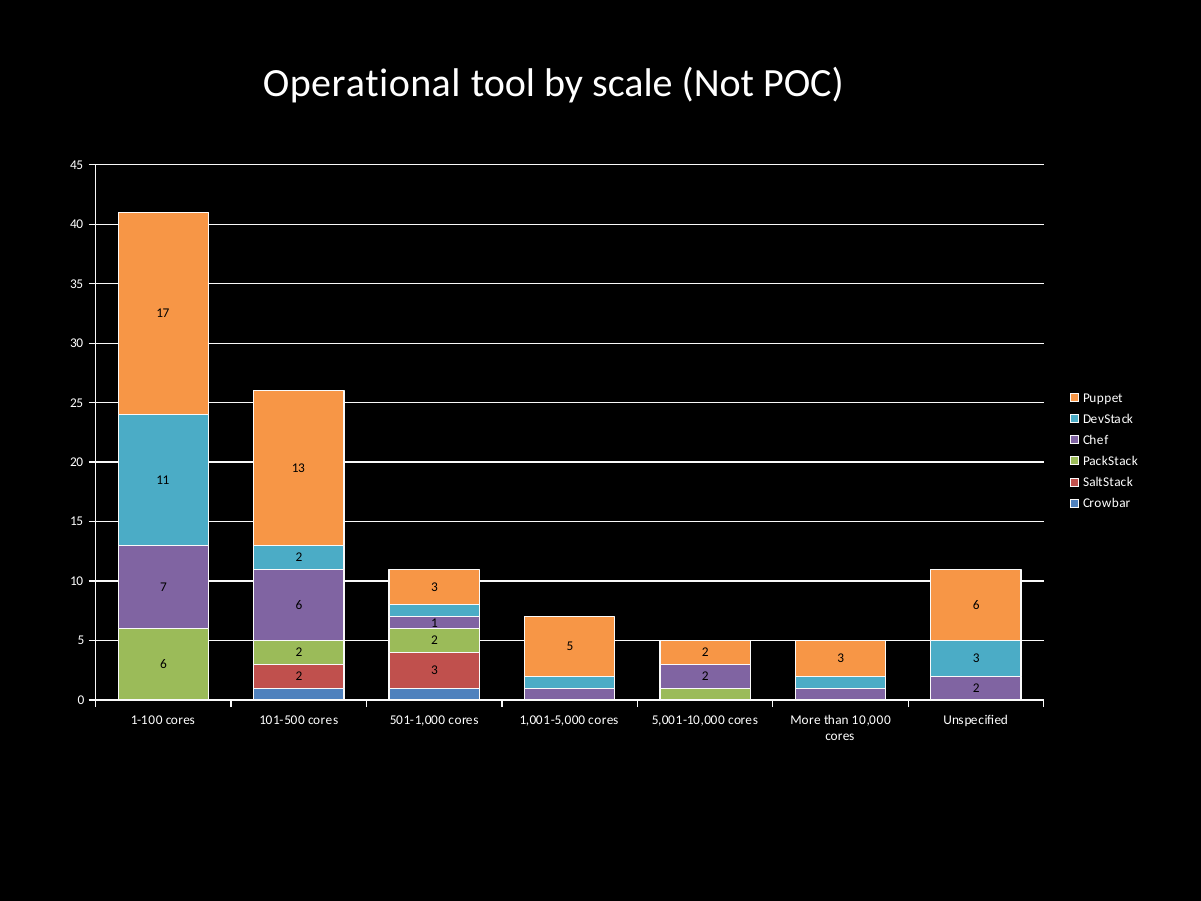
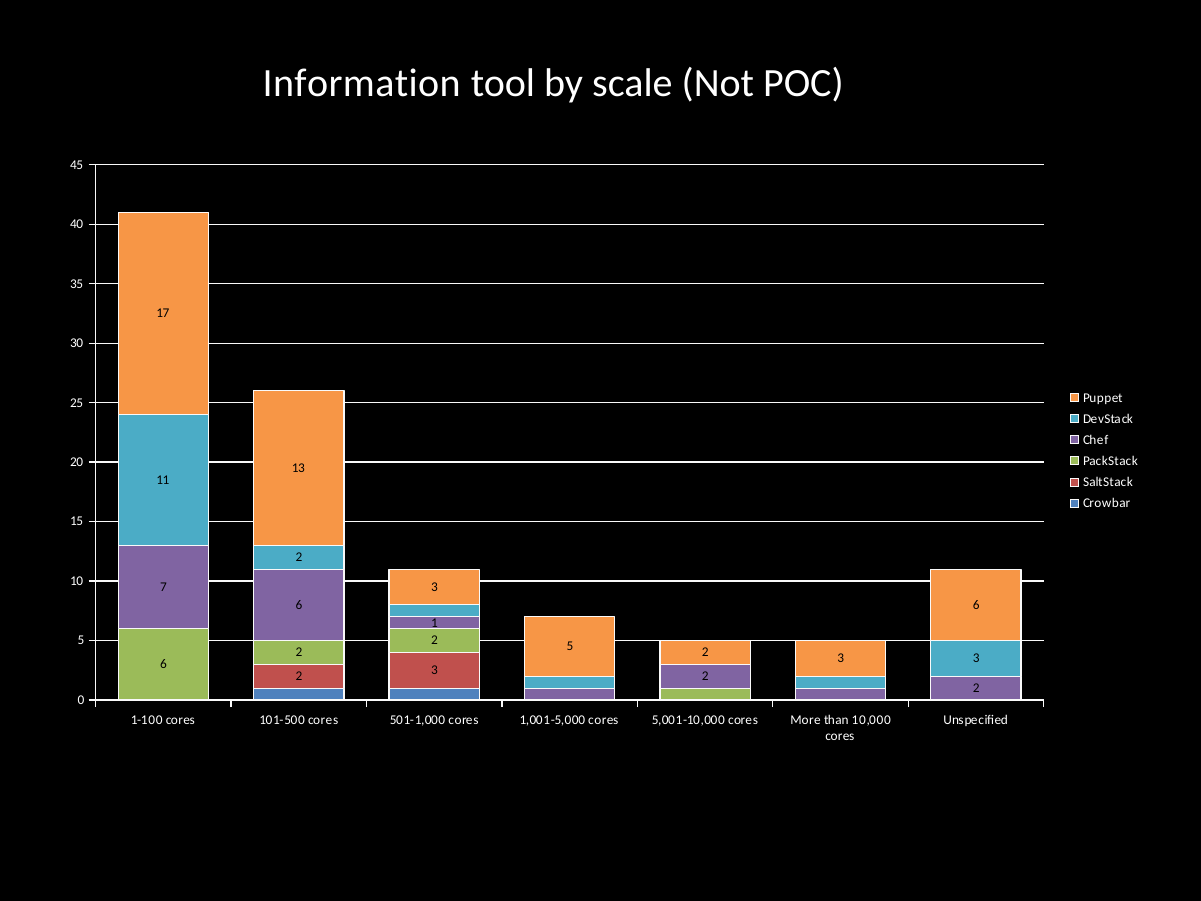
Operational: Operational -> Information (362, 83)
